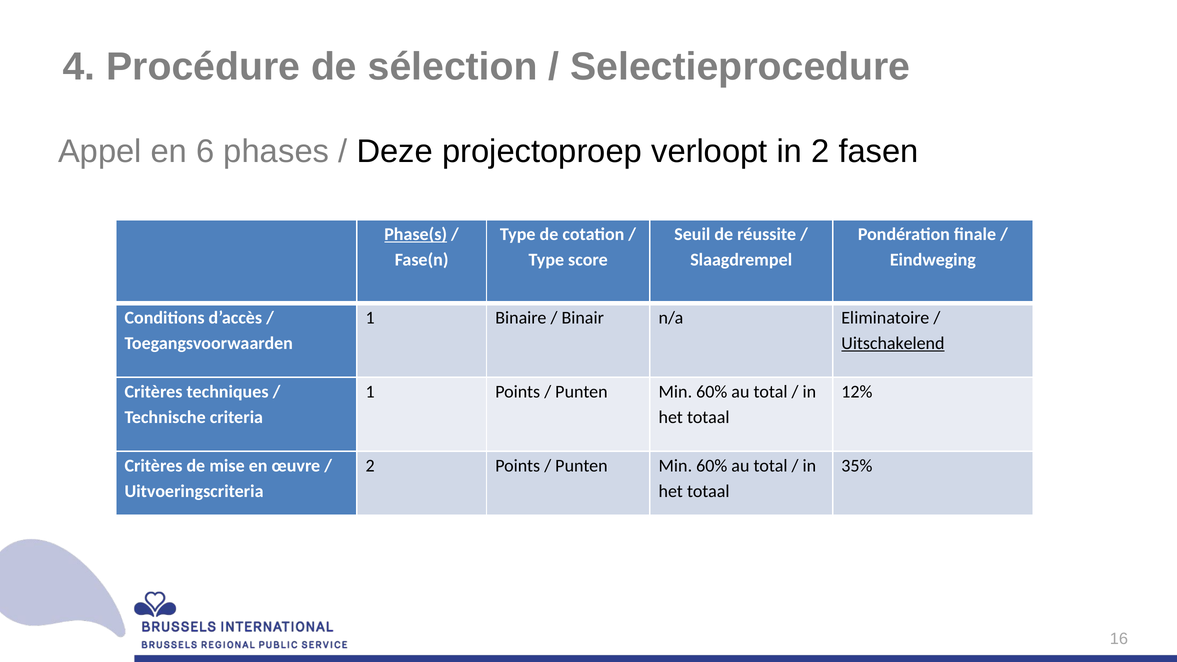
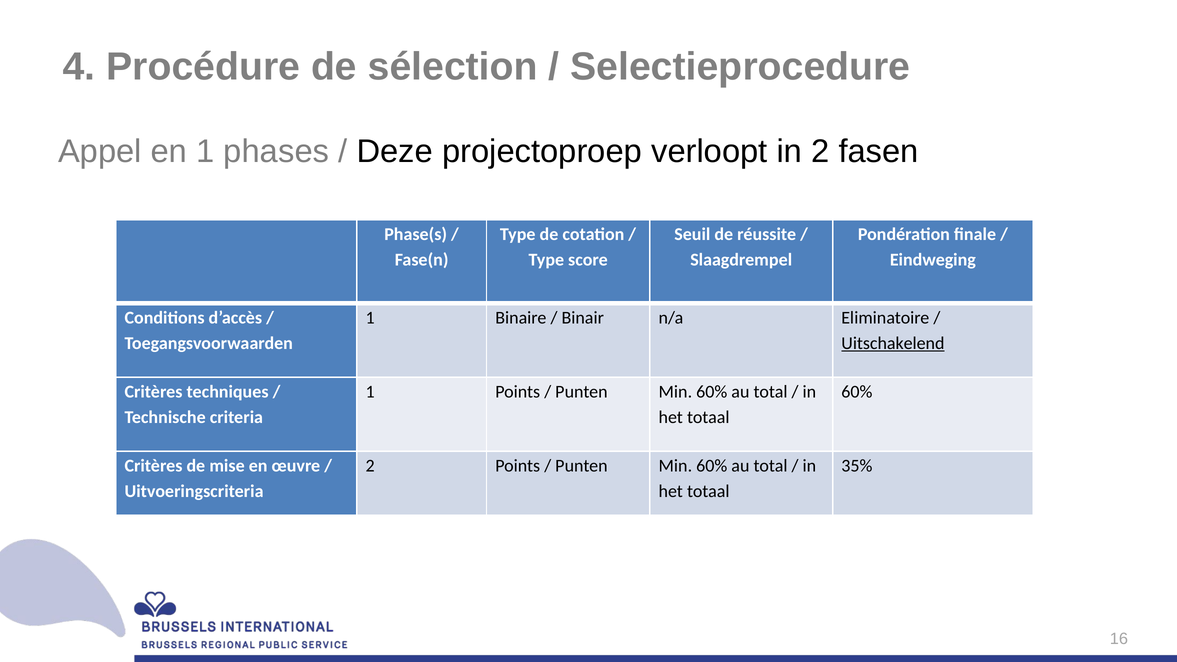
en 6: 6 -> 1 (205, 152)
Phase(s underline: present -> none (416, 234)
12%: 12% -> 60% (857, 392)
